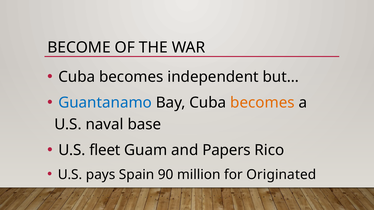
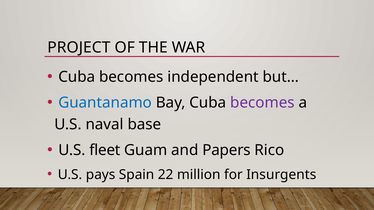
BECOME: BECOME -> PROJECT (79, 48)
becomes colour: orange -> purple (262, 103)
90: 90 -> 22 (166, 175)
Originated: Originated -> Insurgents (281, 175)
